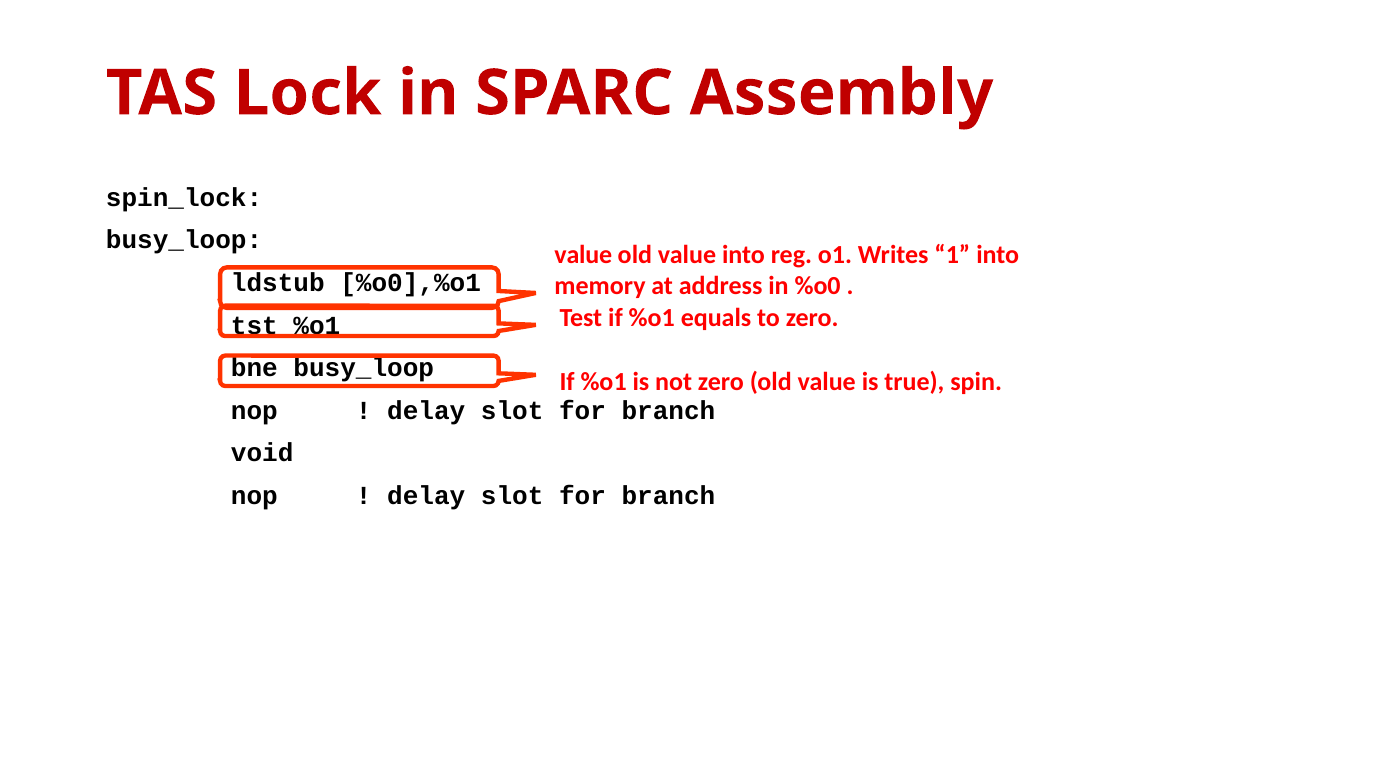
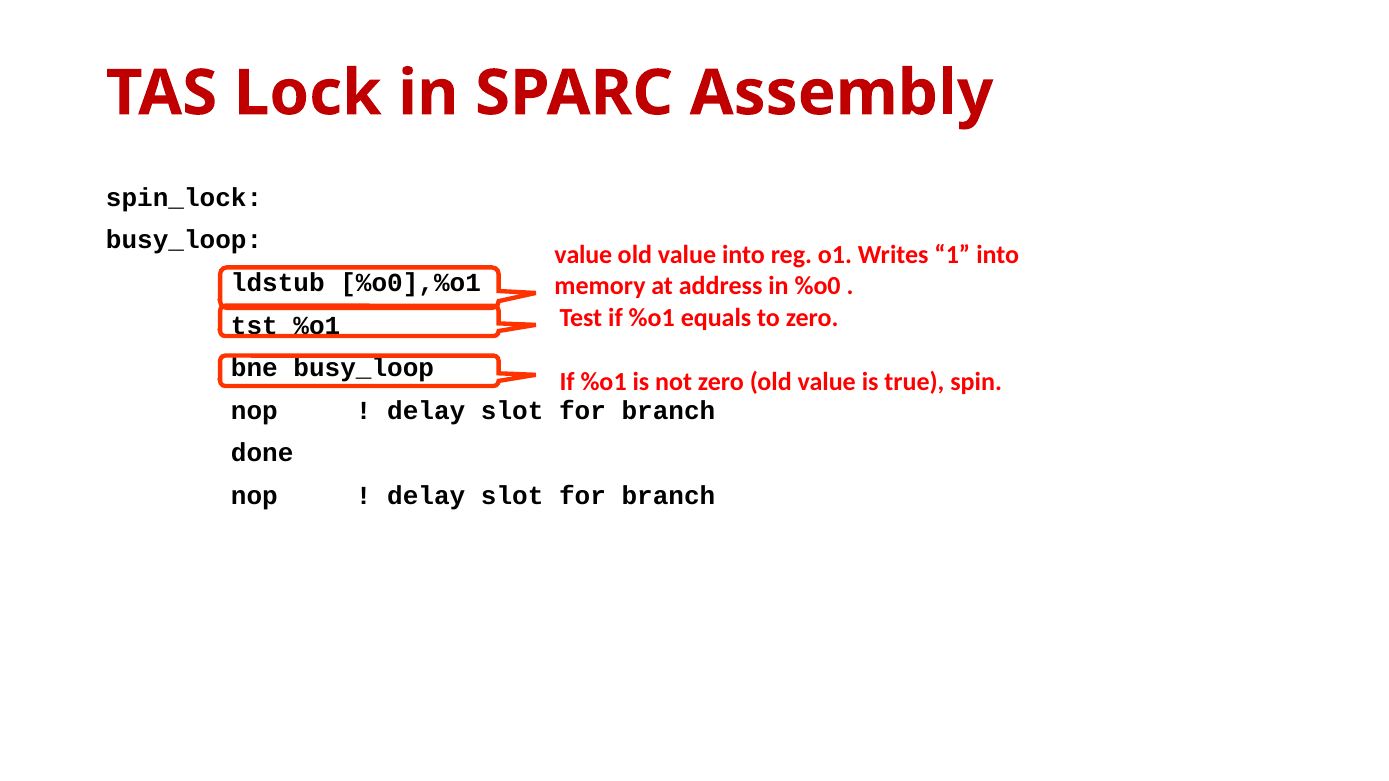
void: void -> done (262, 453)
